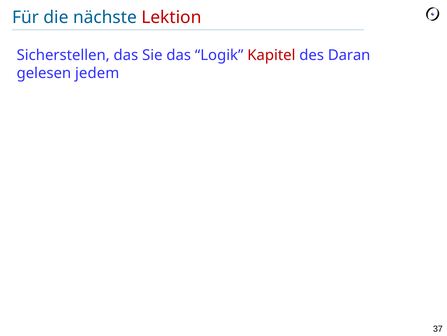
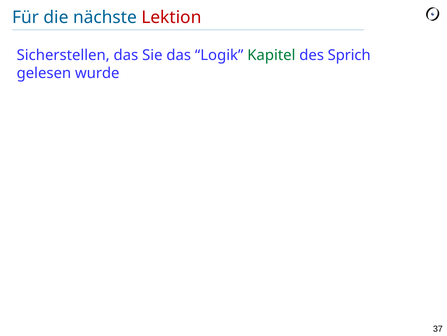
Kapitel colour: red -> green (271, 55)
Daran: Daran -> Sprich (349, 55)
jedem: jedem -> wurde (97, 73)
